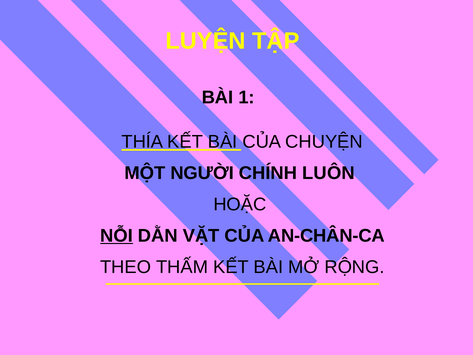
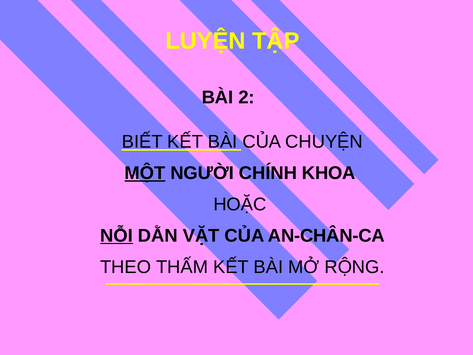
1: 1 -> 2 (247, 97)
THÍA: THÍA -> BIẾT (142, 142)
MỘT underline: none -> present (145, 173)
LUÔN: LUÔN -> KHOA (329, 173)
